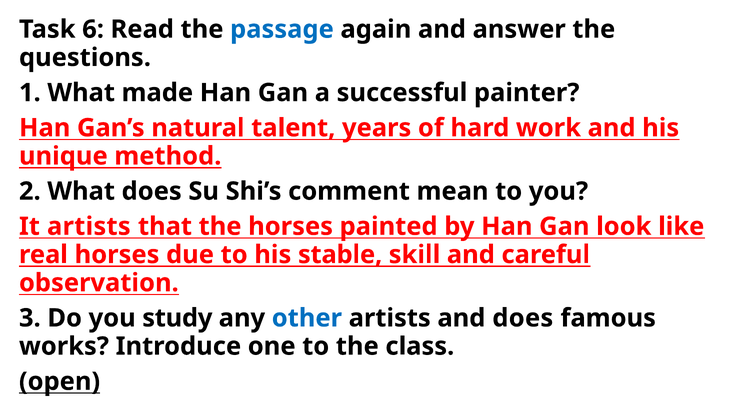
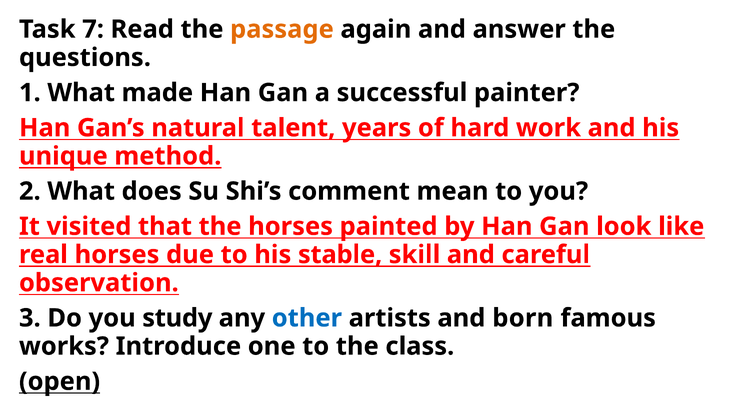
6: 6 -> 7 (93, 29)
passage colour: blue -> orange (282, 29)
It artists: artists -> visited (89, 226)
and does: does -> born (523, 318)
